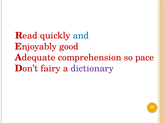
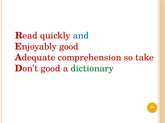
pace: pace -> take (145, 58)
Don’t fairy: fairy -> good (50, 69)
dictionary colour: purple -> green (92, 69)
